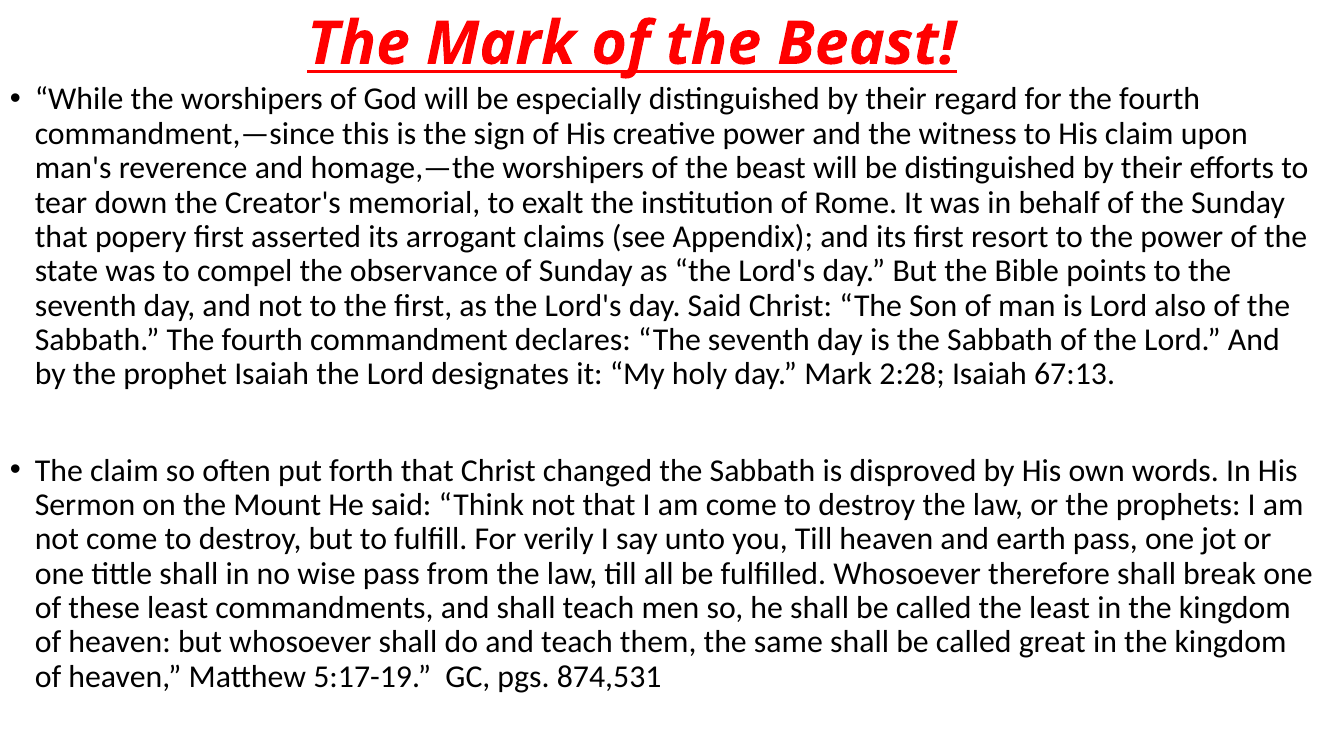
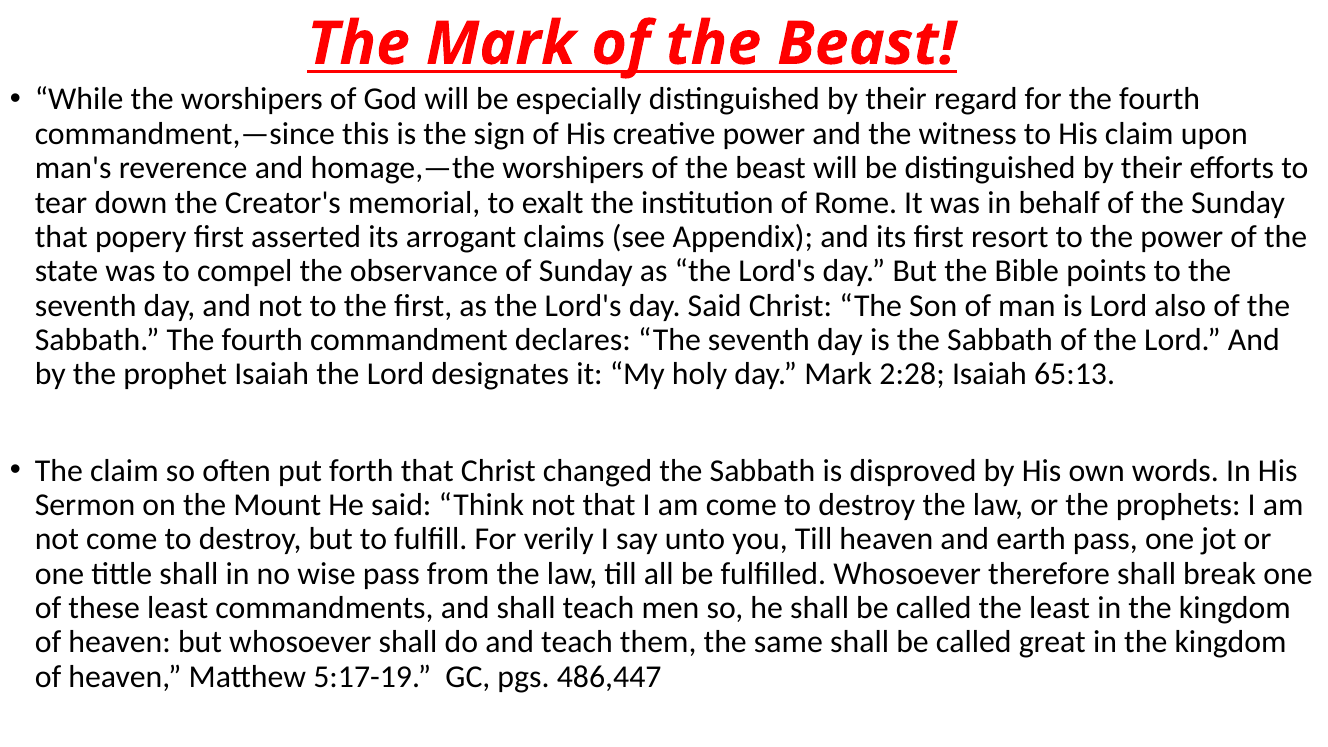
67:13: 67:13 -> 65:13 (1075, 374)
874,531: 874,531 -> 486,447 (609, 677)
